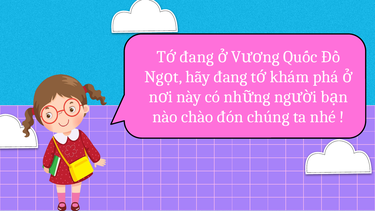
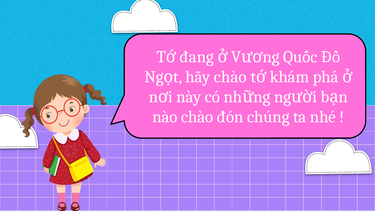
hãy đang: đang -> chào (230, 77)
